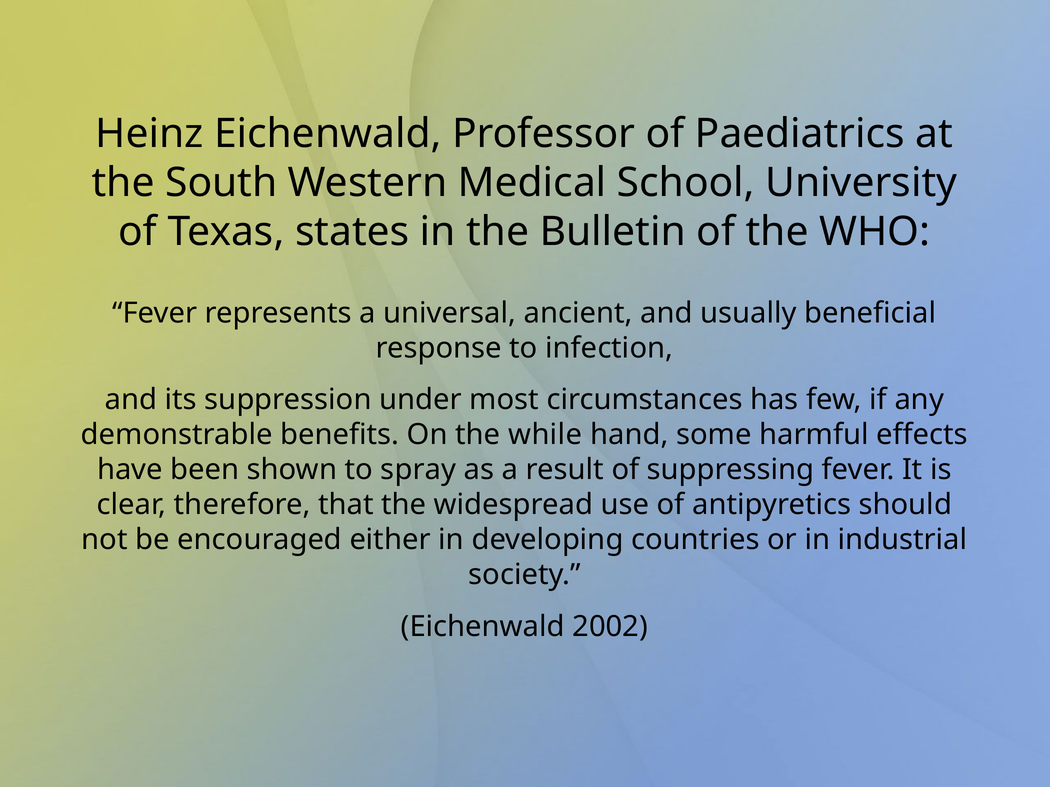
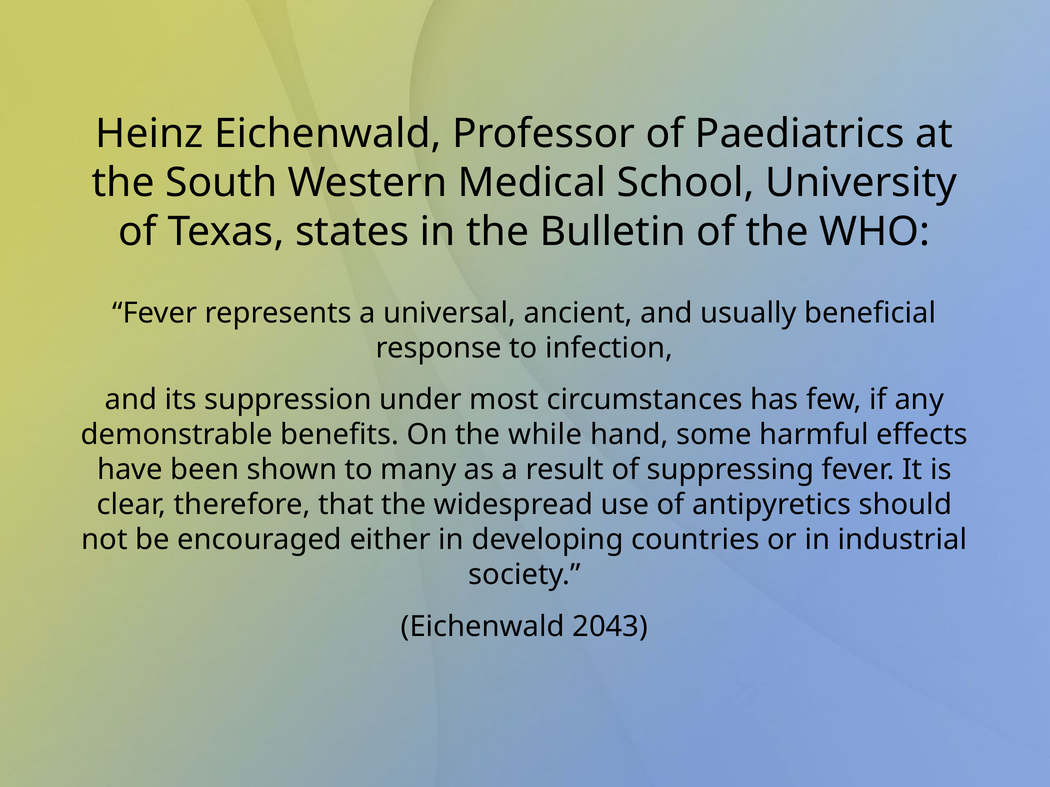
spray: spray -> many (419, 470)
2002: 2002 -> 2043 (610, 627)
